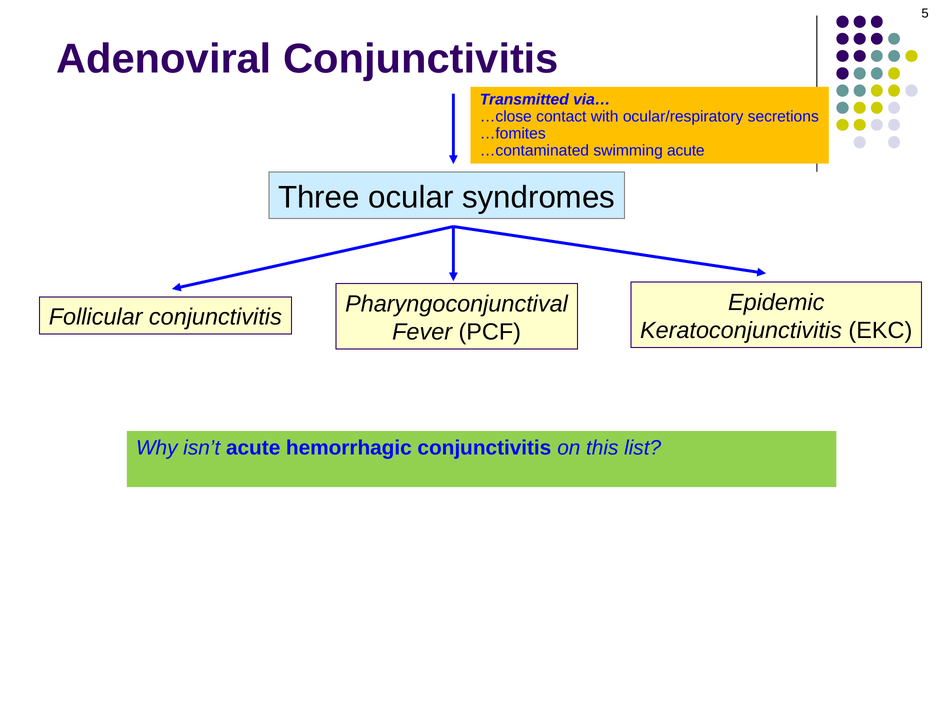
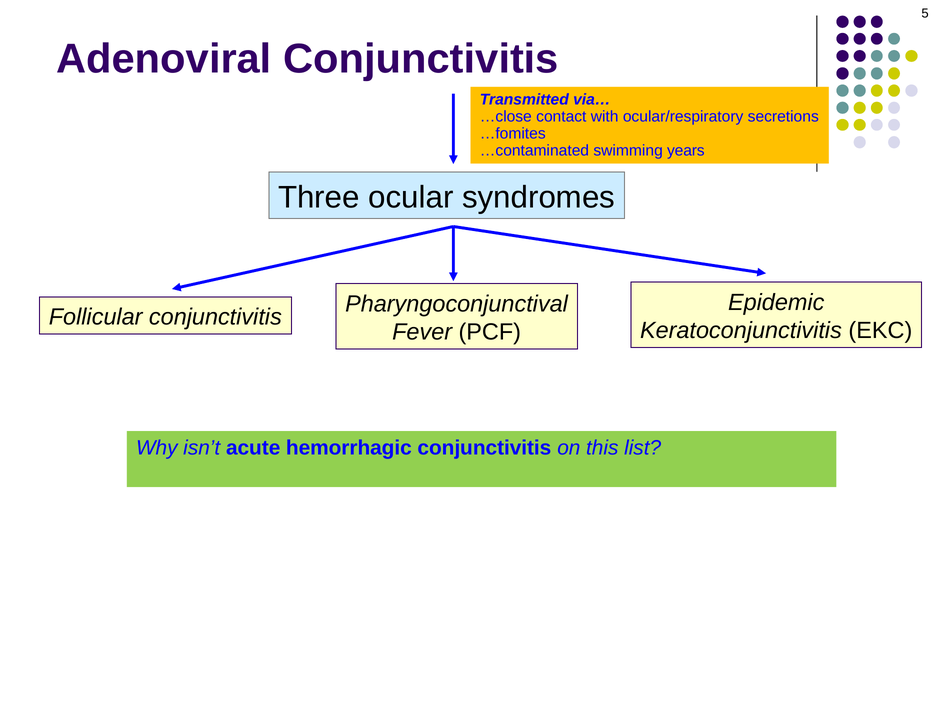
swimming acute: acute -> years (686, 151)
